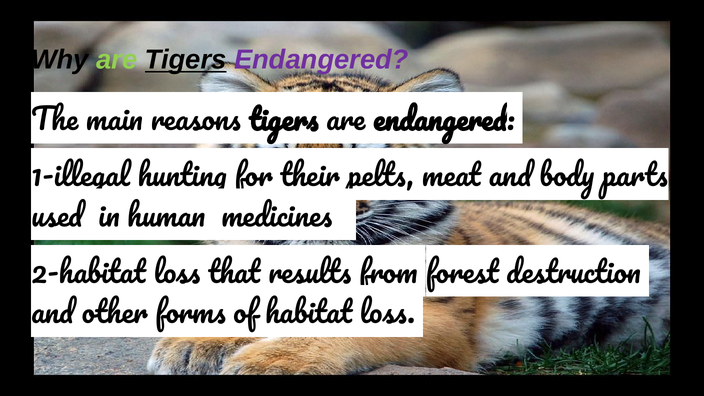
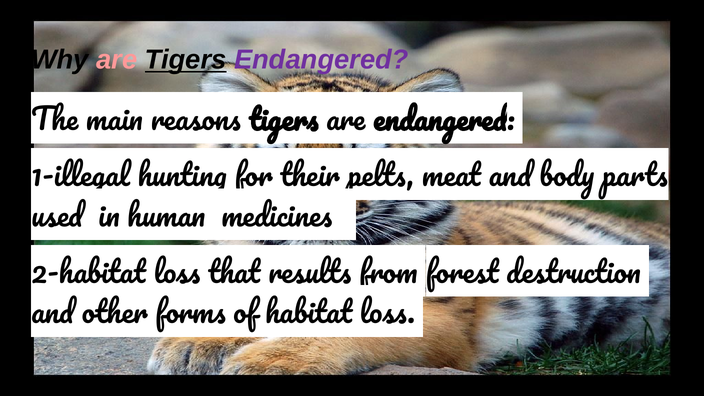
are colour: light green -> pink (117, 60)
